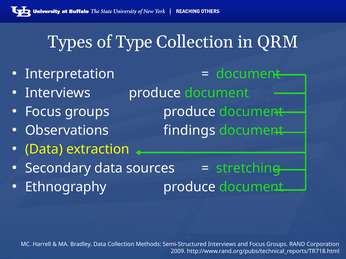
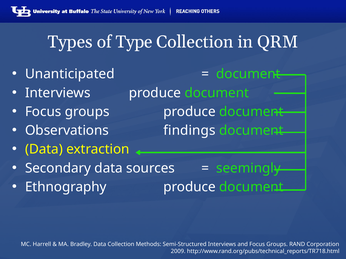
Interpretation: Interpretation -> Unanticipated (70, 74)
stretching: stretching -> seemingly (248, 168)
